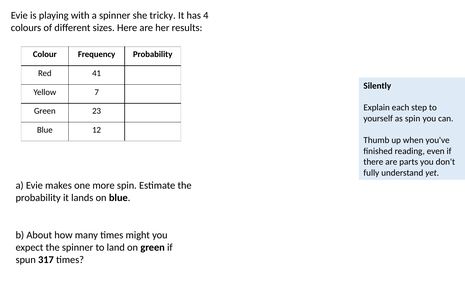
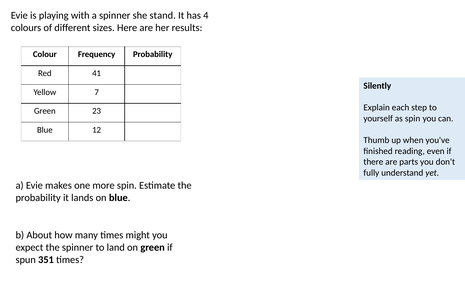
tricky: tricky -> stand (163, 15)
317: 317 -> 351 (46, 260)
